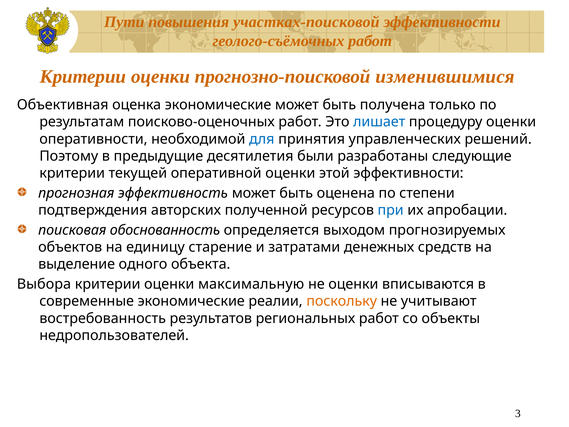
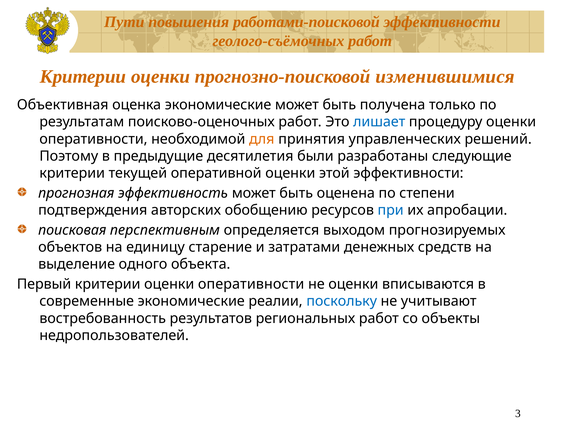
участках-поисковой: участках-поисковой -> работами-поисковой (306, 22)
для colour: blue -> orange (262, 139)
полученной: полученной -> обобщению (266, 210)
обоснованность: обоснованность -> перспективным (165, 230)
Выбора: Выбора -> Первый (44, 284)
критерии оценки максимальную: максимальную -> оперативности (251, 284)
поскольку colour: orange -> blue (342, 301)
